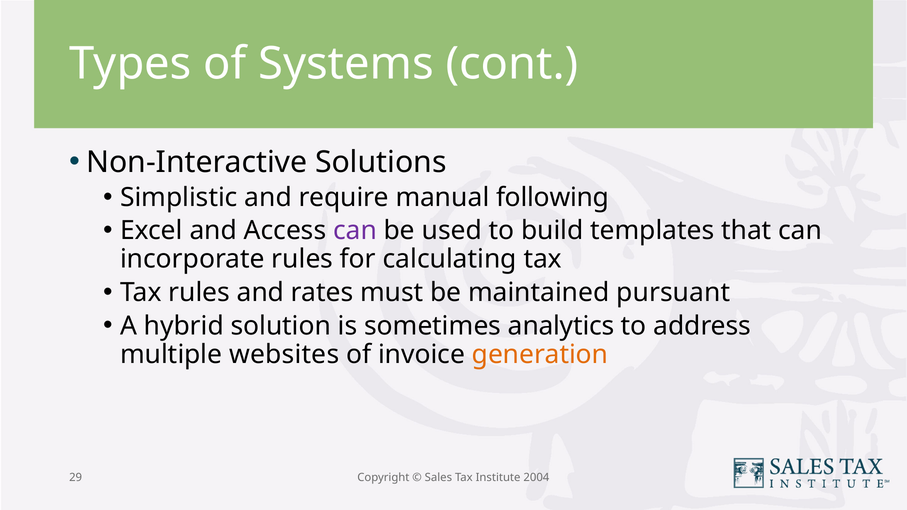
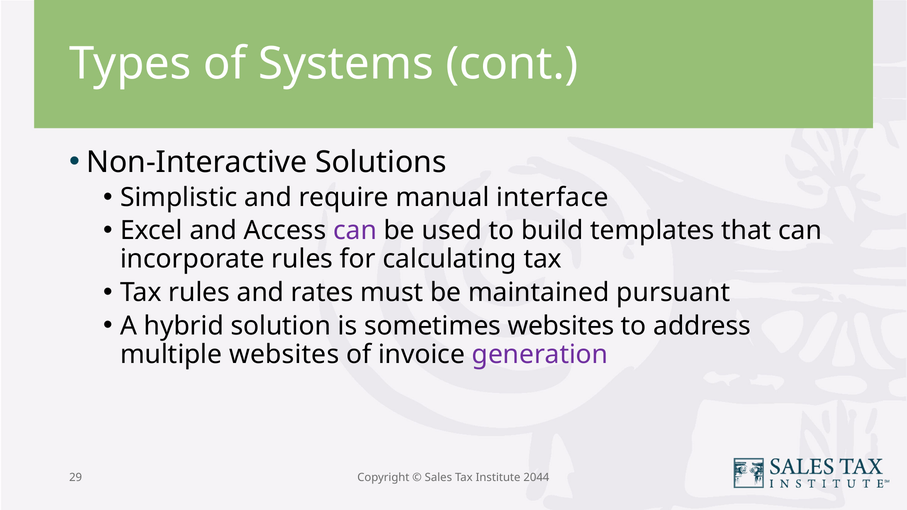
following: following -> interface (552, 197)
sometimes analytics: analytics -> websites (561, 326)
generation colour: orange -> purple (540, 354)
2004: 2004 -> 2044 (536, 478)
